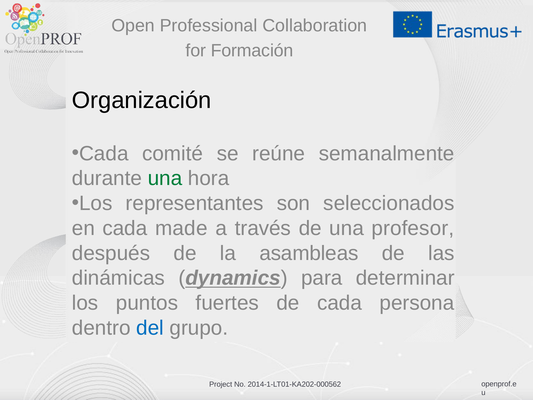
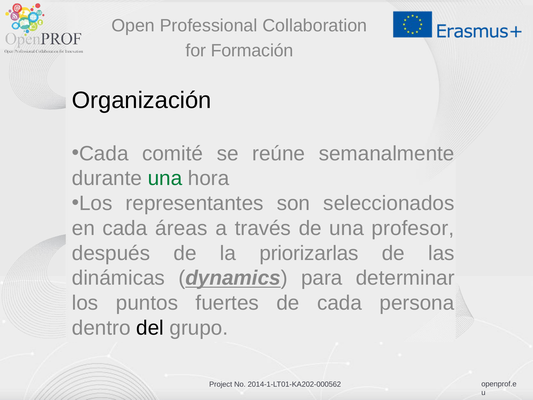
made: made -> áreas (181, 228)
asambleas: asambleas -> priorizarlas (309, 253)
del colour: blue -> black (150, 328)
